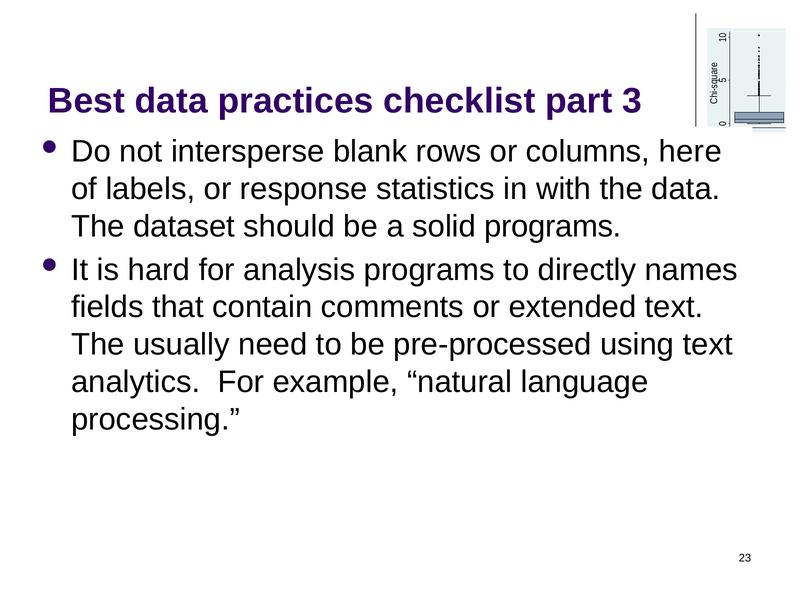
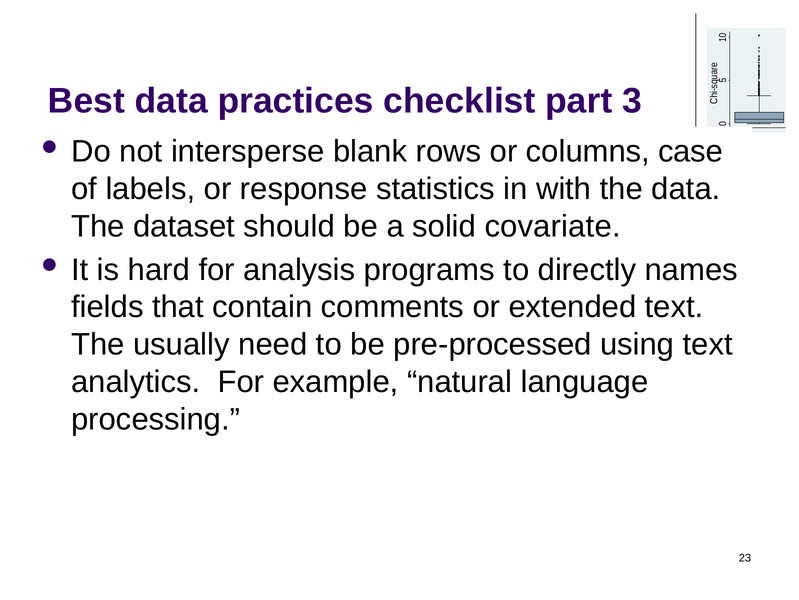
here: here -> case (691, 151)
solid programs: programs -> covariate (553, 226)
